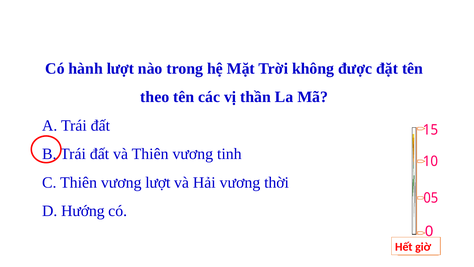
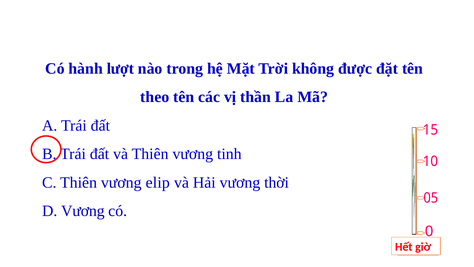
vương lượt: lượt -> elip (158, 182)
D Hướng: Hướng -> Vương (83, 211)
